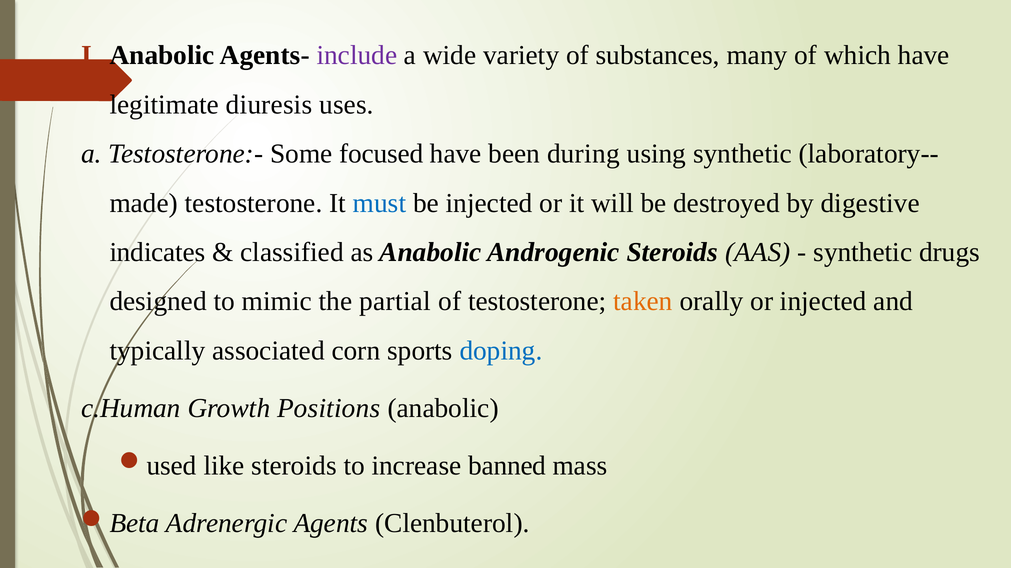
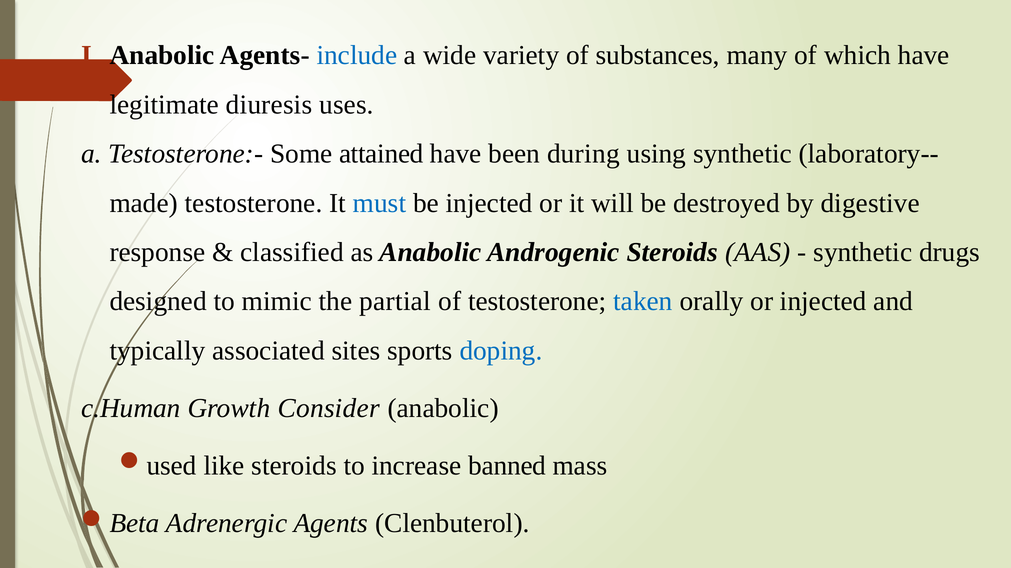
include colour: purple -> blue (357, 56)
focused: focused -> attained (381, 154)
indicates: indicates -> response (157, 253)
taken colour: orange -> blue (643, 302)
corn: corn -> sites (356, 351)
Positions: Positions -> Consider (329, 409)
